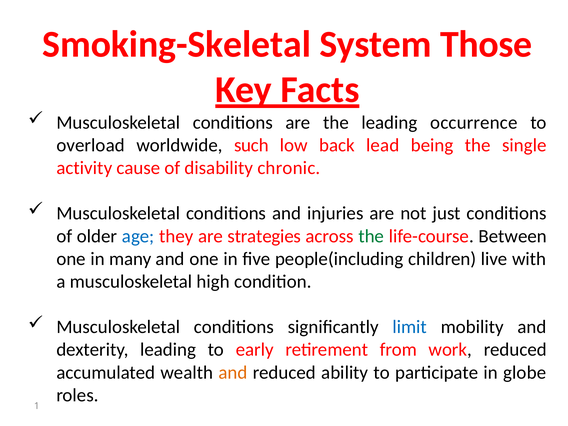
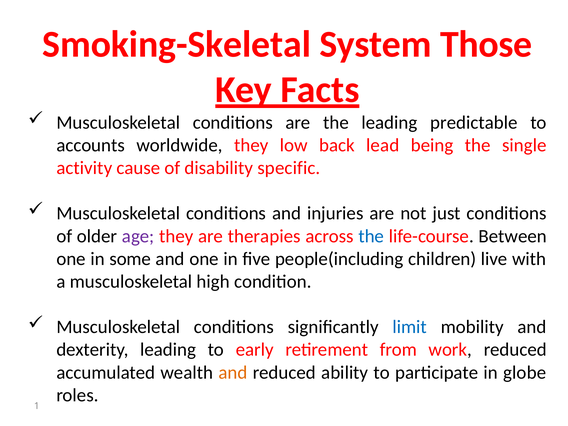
occurrence: occurrence -> predictable (474, 123)
overload: overload -> accounts (91, 145)
worldwide such: such -> they (251, 145)
chronic: chronic -> specific (289, 168)
age colour: blue -> purple (138, 236)
strategies: strategies -> therapies (264, 236)
the colour: green -> blue (371, 236)
many: many -> some (130, 259)
